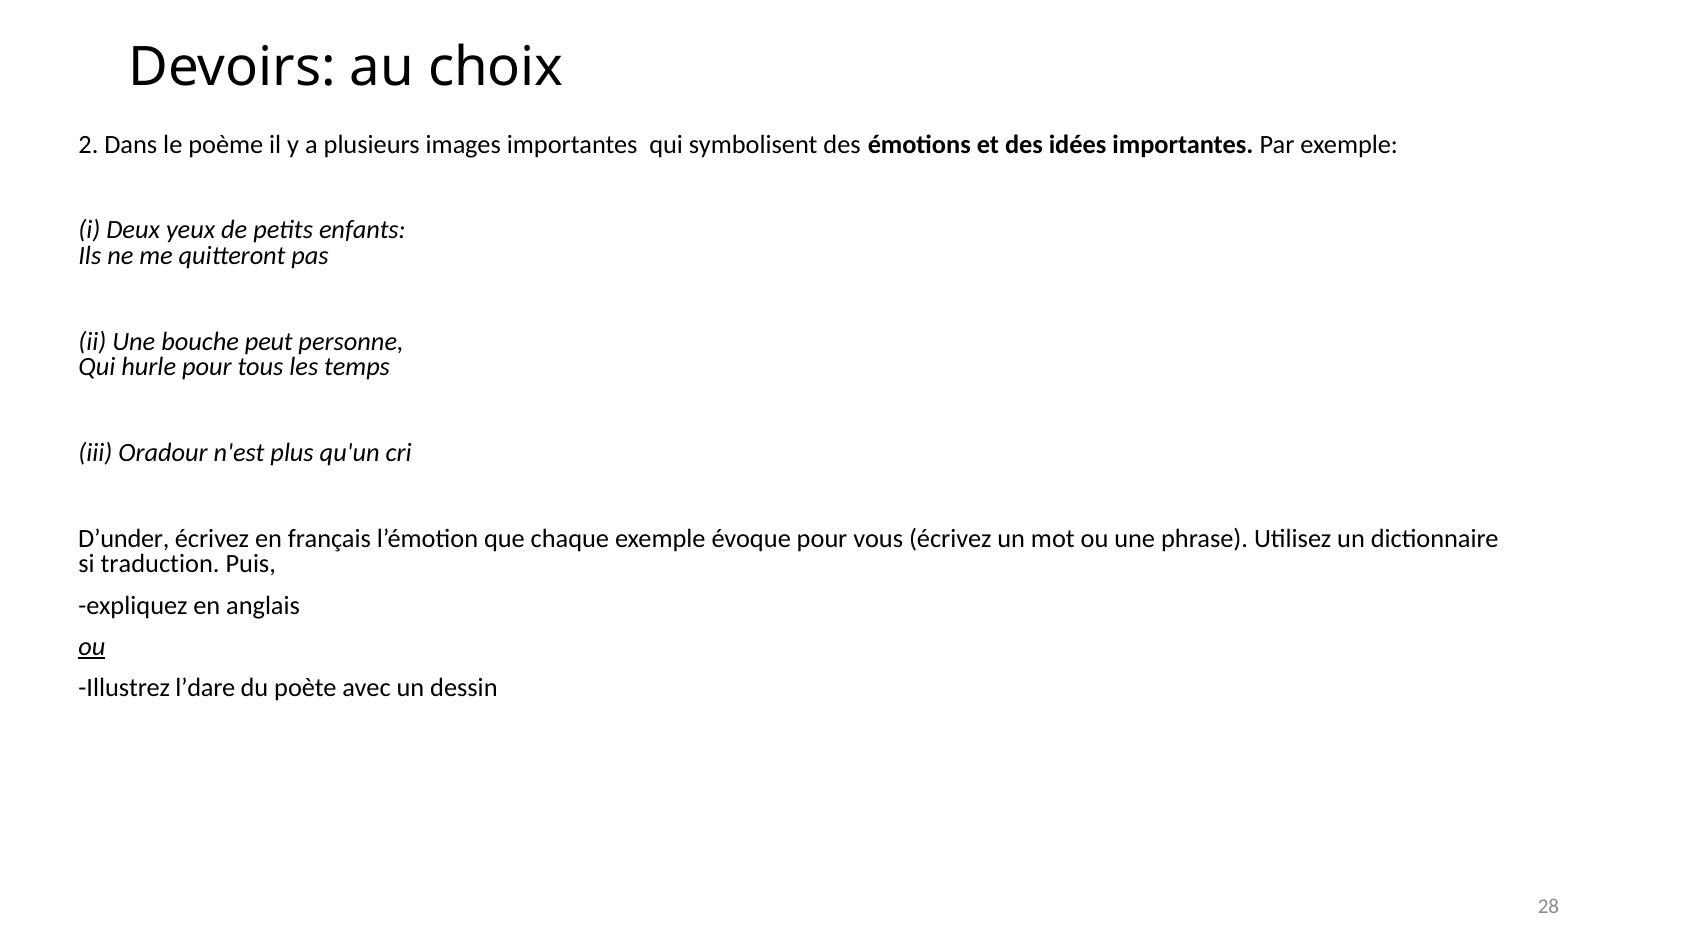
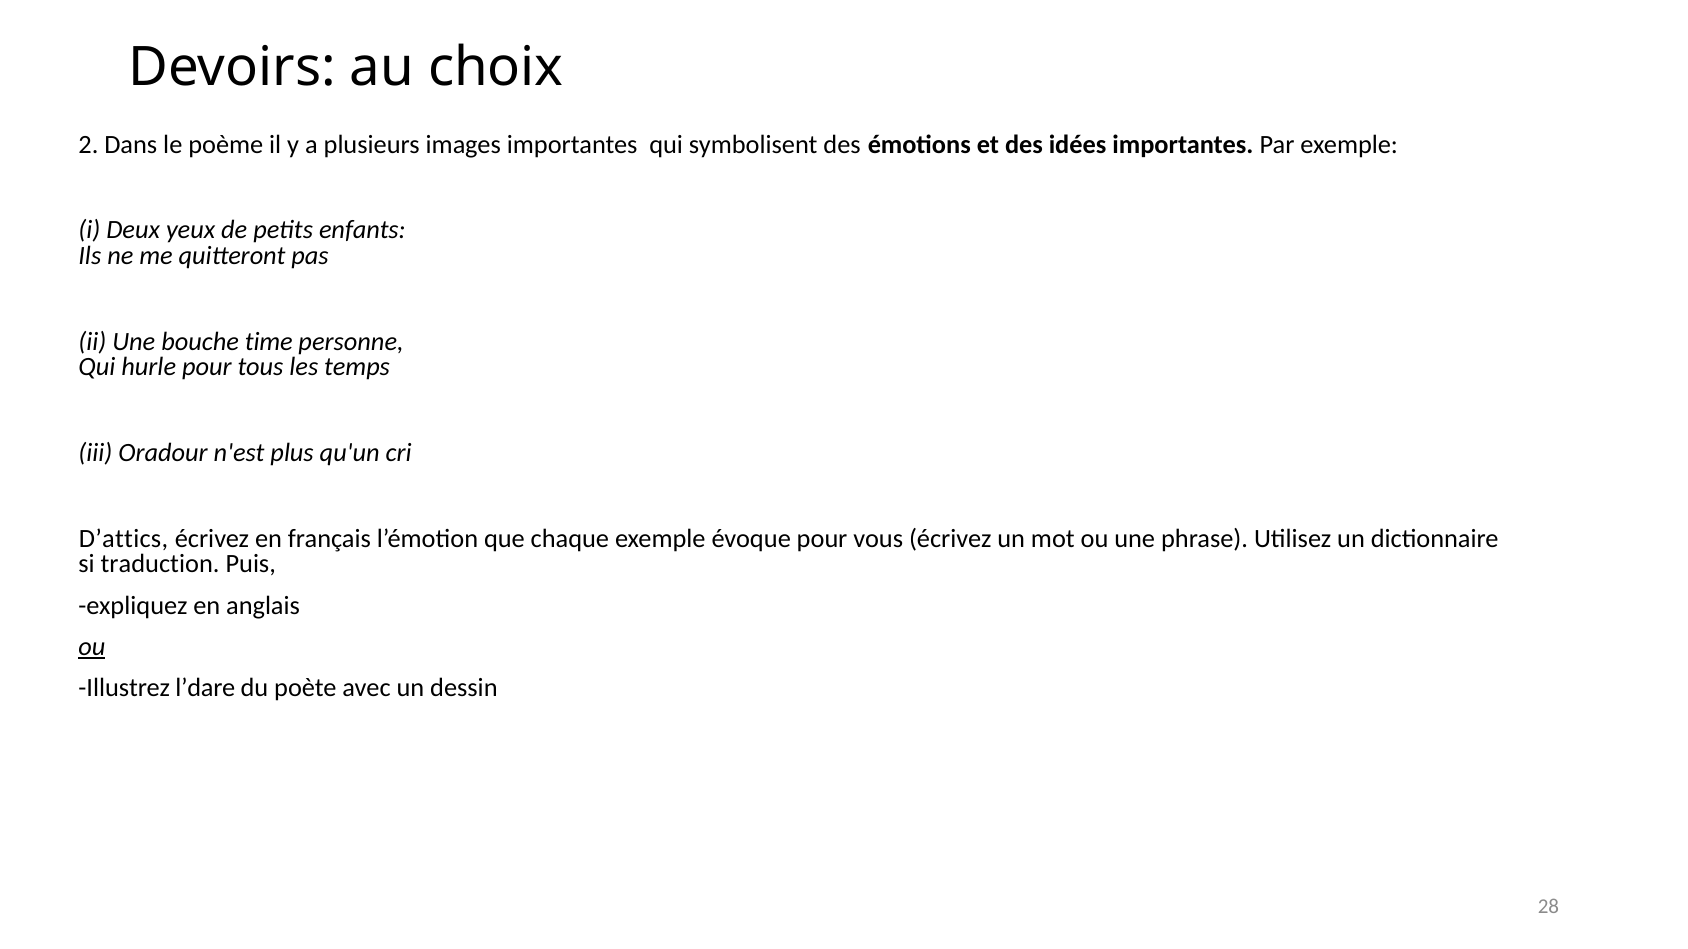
peut: peut -> time (269, 342)
D’under: D’under -> D’attics (124, 539)
